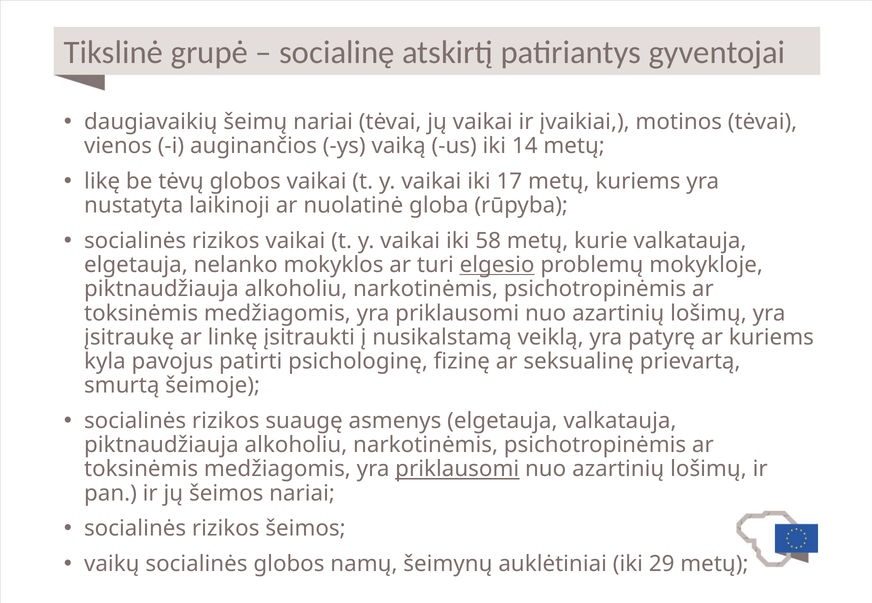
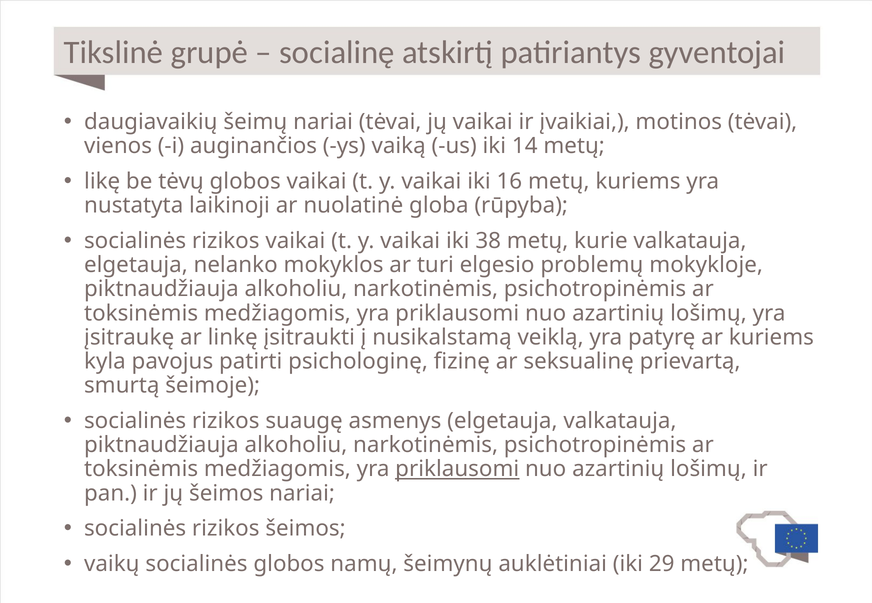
17: 17 -> 16 (509, 182)
58: 58 -> 38 (488, 241)
elgesio underline: present -> none (497, 265)
